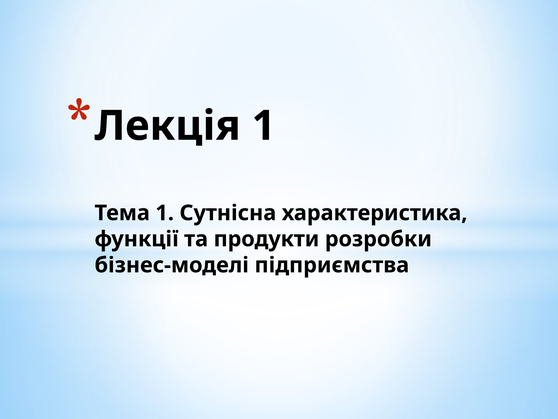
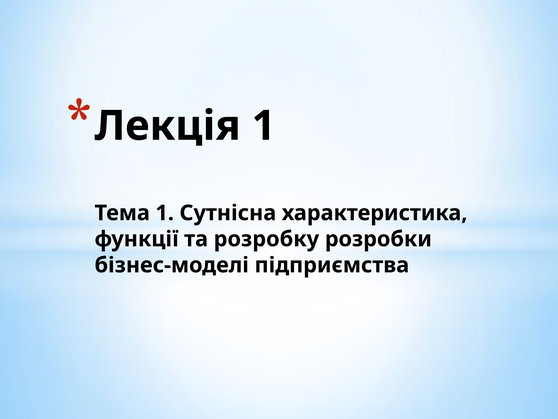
продукти: продукти -> розробку (266, 239)
